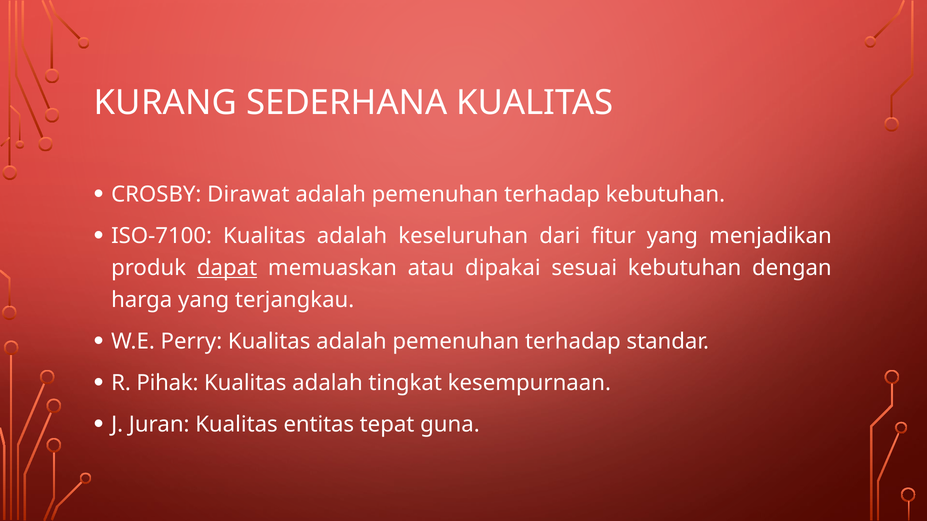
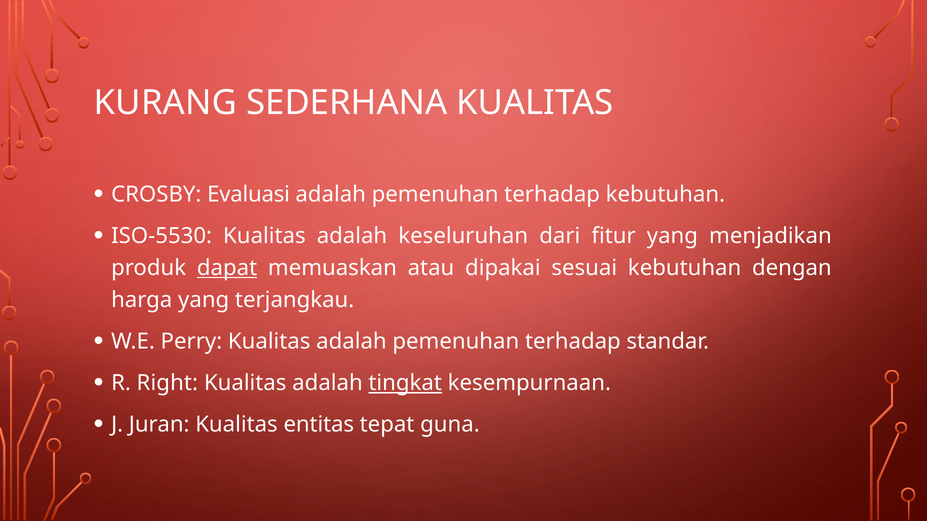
Dirawat: Dirawat -> Evaluasi (249, 195)
ISO-7100: ISO-7100 -> ISO-5530 (162, 236)
Pihak: Pihak -> Right (167, 383)
tingkat underline: none -> present (405, 383)
